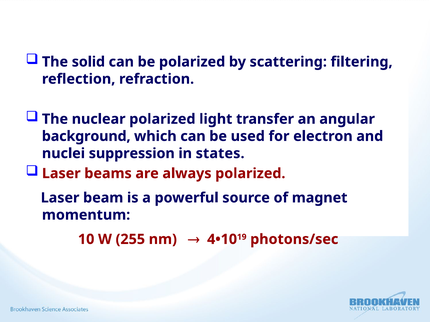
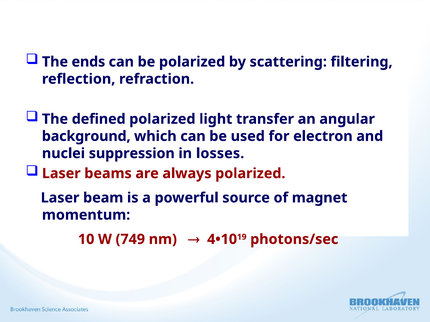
solid: solid -> ends (88, 62)
nuclear: nuclear -> defined (99, 119)
states: states -> losses (220, 154)
255: 255 -> 749 (130, 240)
